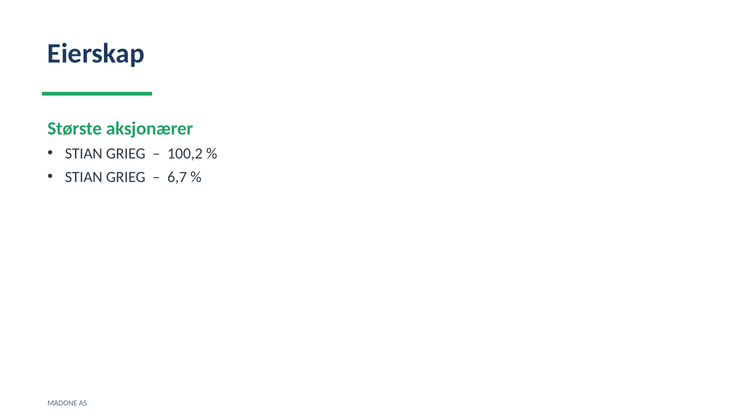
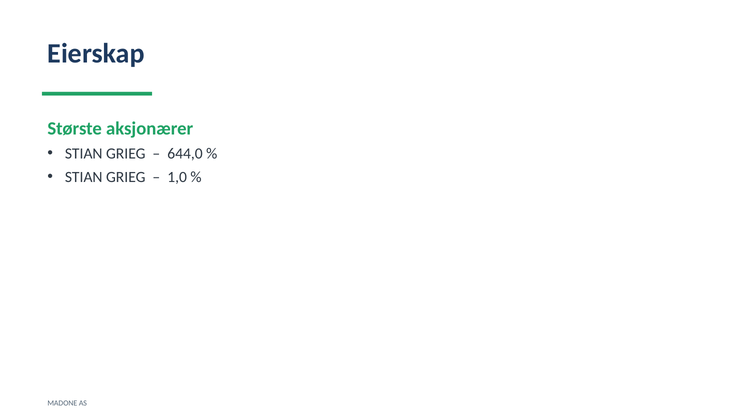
100,2: 100,2 -> 644,0 (185, 153)
6,7: 6,7 -> 1,0 (177, 177)
